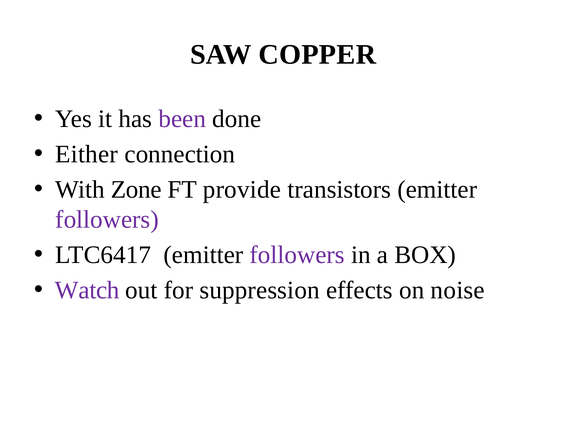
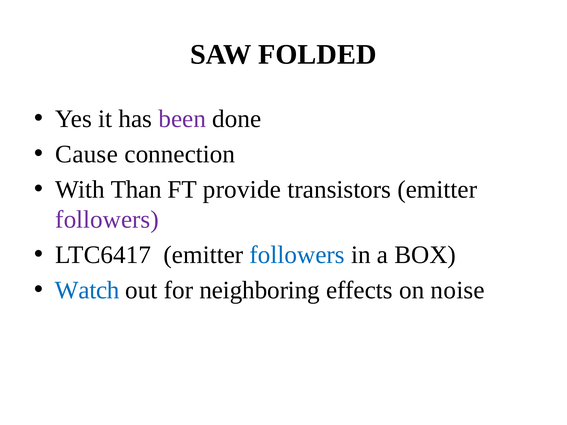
COPPER: COPPER -> FOLDED (317, 54)
Either: Either -> Cause (87, 154)
Zone: Zone -> Than (136, 190)
followers colour: purple -> blue (297, 255)
Watch colour: purple -> blue (87, 290)
suppression: suppression -> neighboring (260, 290)
